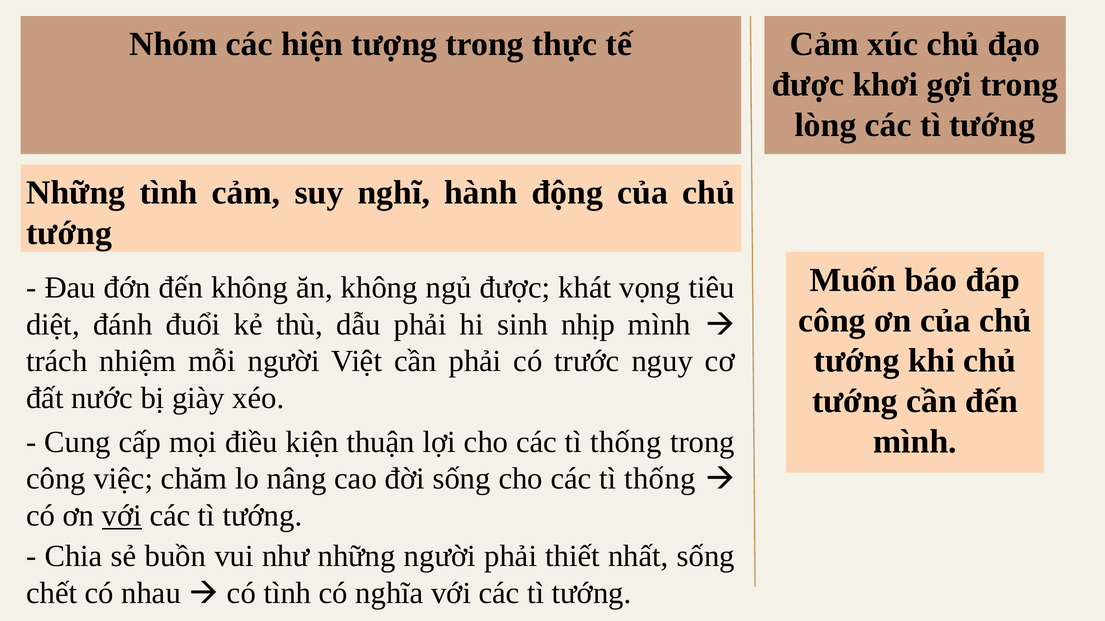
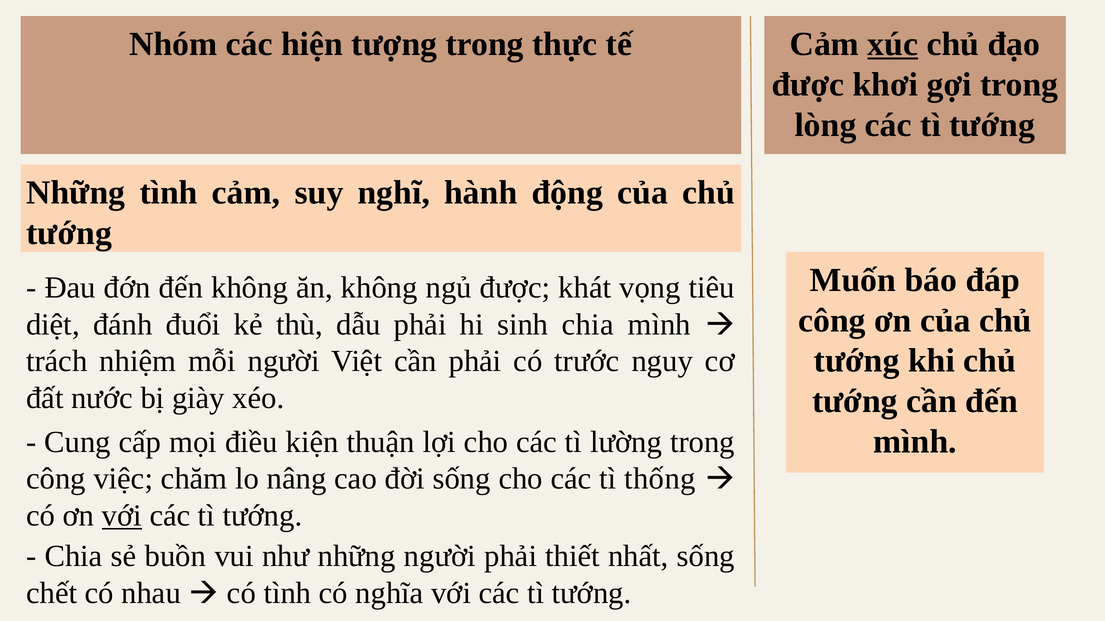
xúc underline: none -> present (893, 44)
sinh nhịp: nhịp -> chia (588, 325)
thống: thống -> lường (626, 442)
